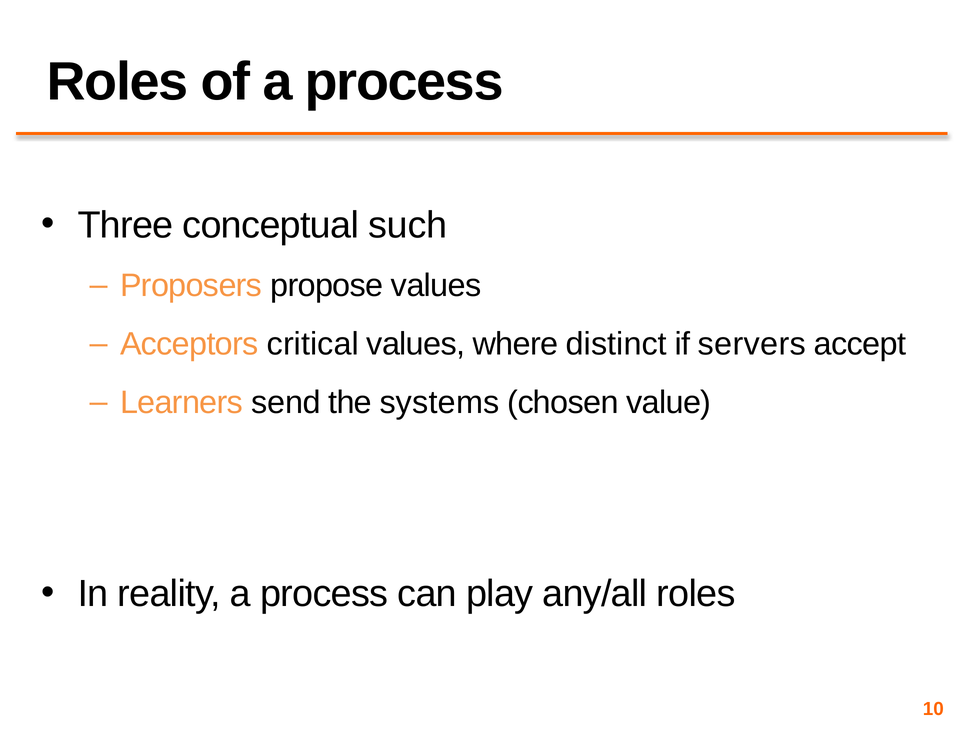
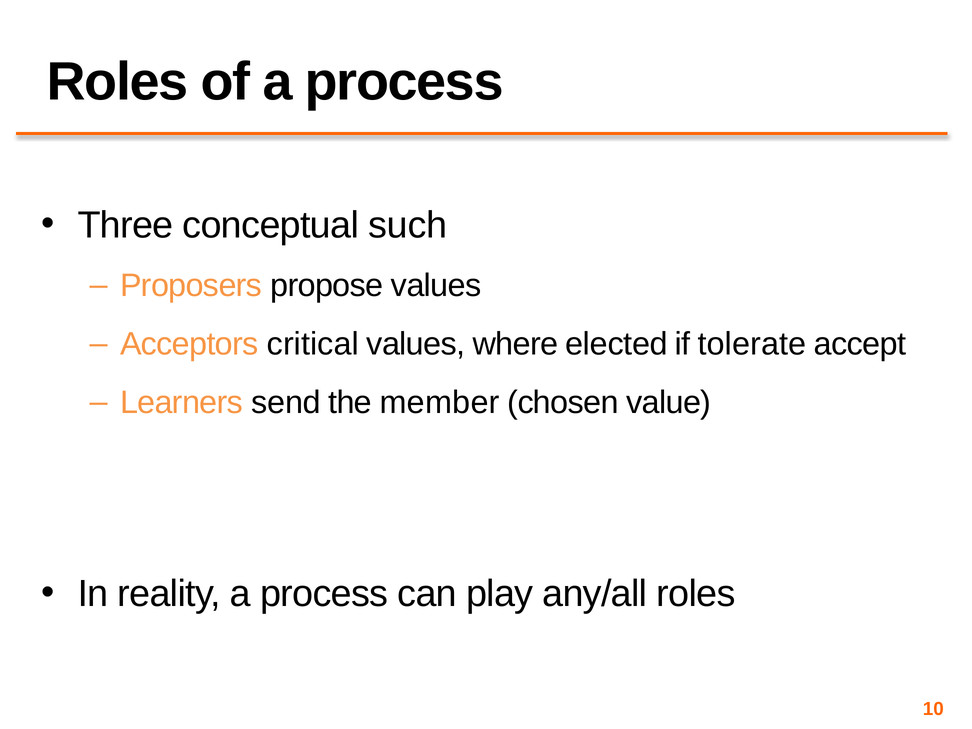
distinct: distinct -> elected (617, 344)
servers: servers -> tolerate (752, 344)
systems: systems -> member (440, 403)
